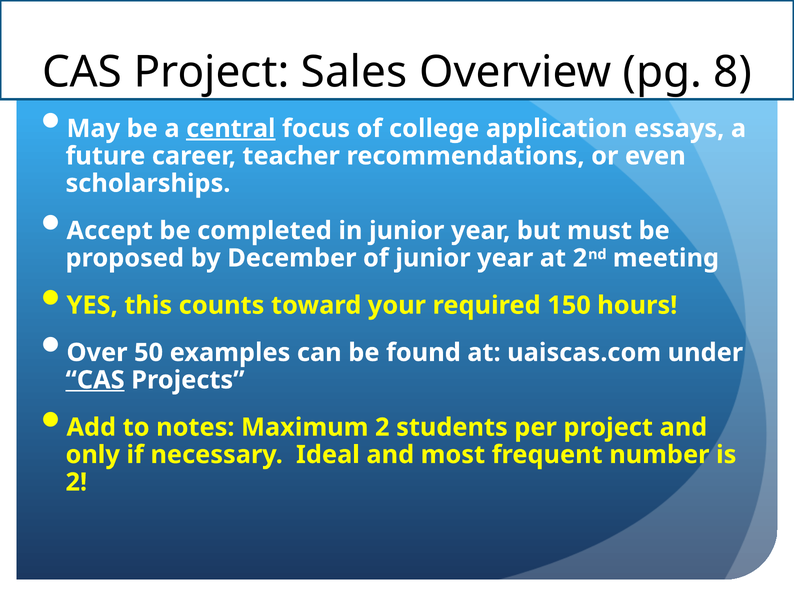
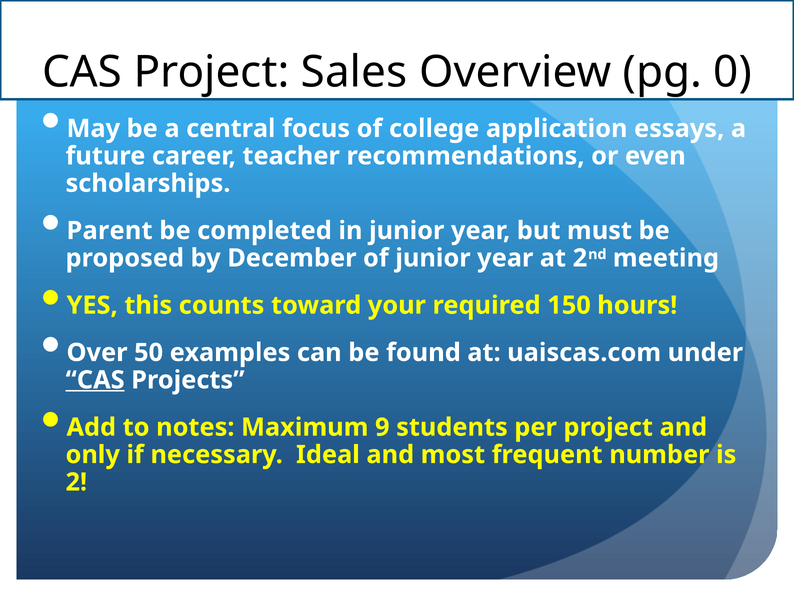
8: 8 -> 0 (733, 72)
central underline: present -> none (231, 128)
Accept: Accept -> Parent (110, 230)
Maximum 2: 2 -> 9 (382, 427)
